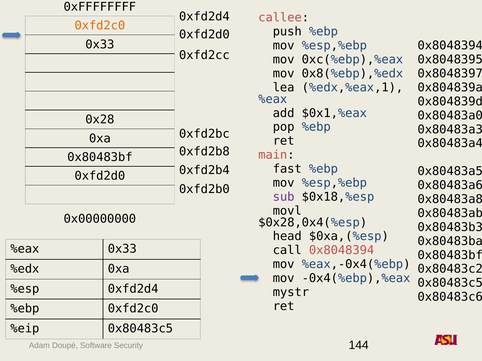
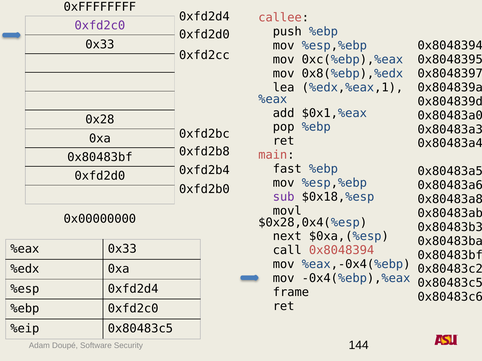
0xfd2c0 colour: orange -> purple (100, 26)
head: head -> next (287, 237)
mystr: mystr -> frame (291, 293)
